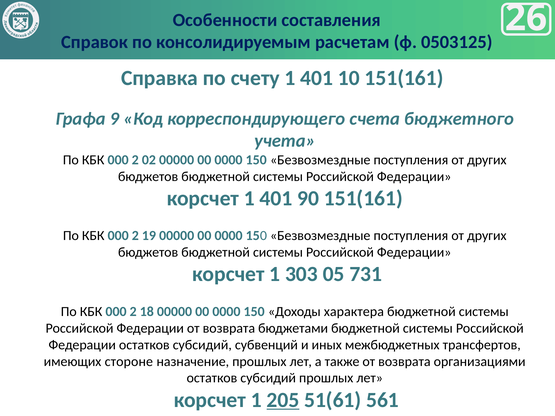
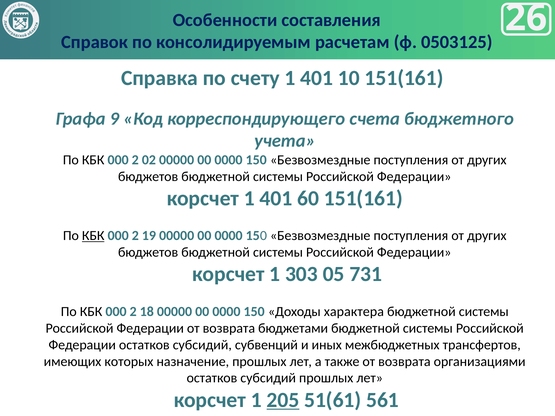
90: 90 -> 60 (308, 198)
КБК underline: none -> present (93, 236)
стороне: стороне -> которых (129, 362)
